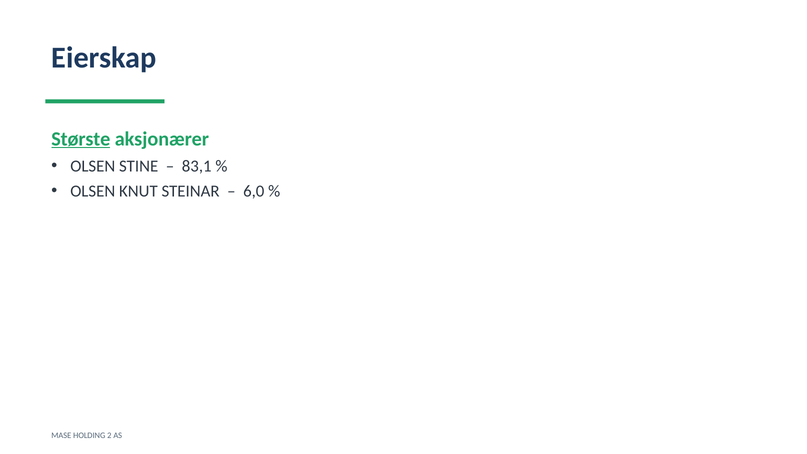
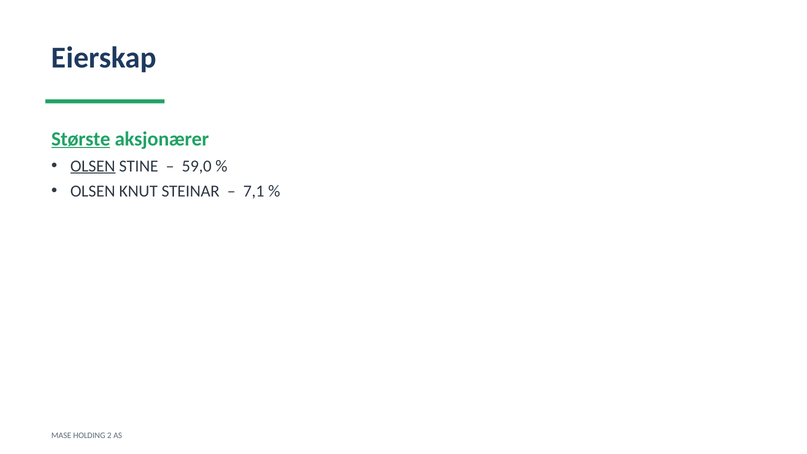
OLSEN underline: none -> present (93, 166)
83,1: 83,1 -> 59,0 (197, 166)
6,0: 6,0 -> 7,1 (254, 191)
